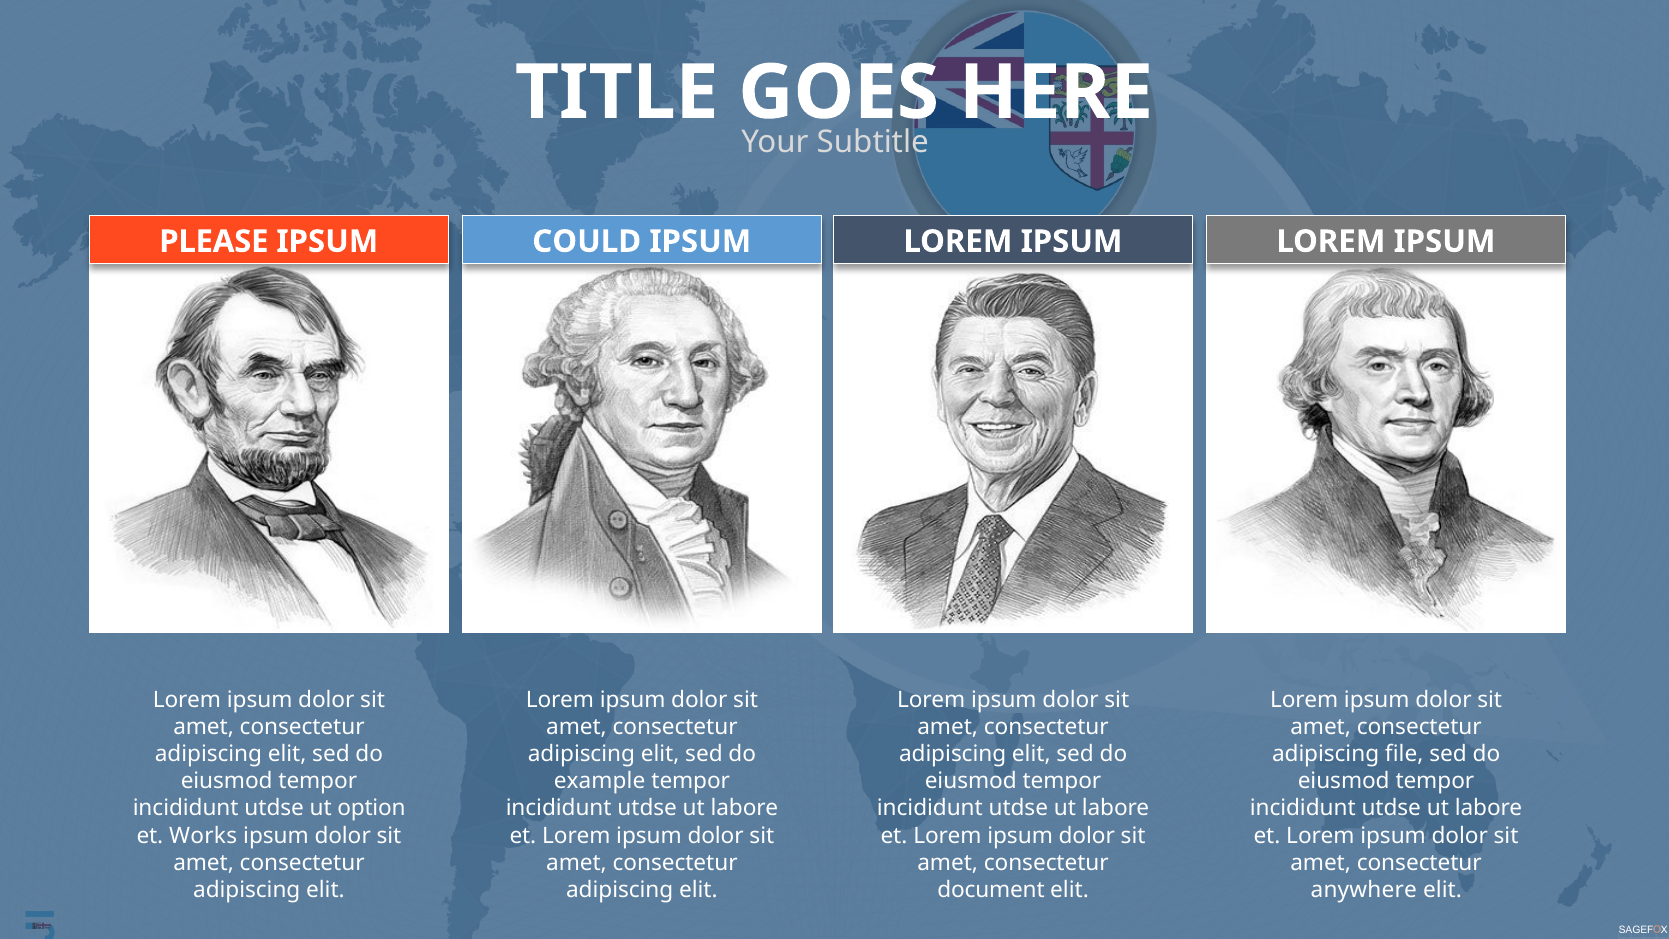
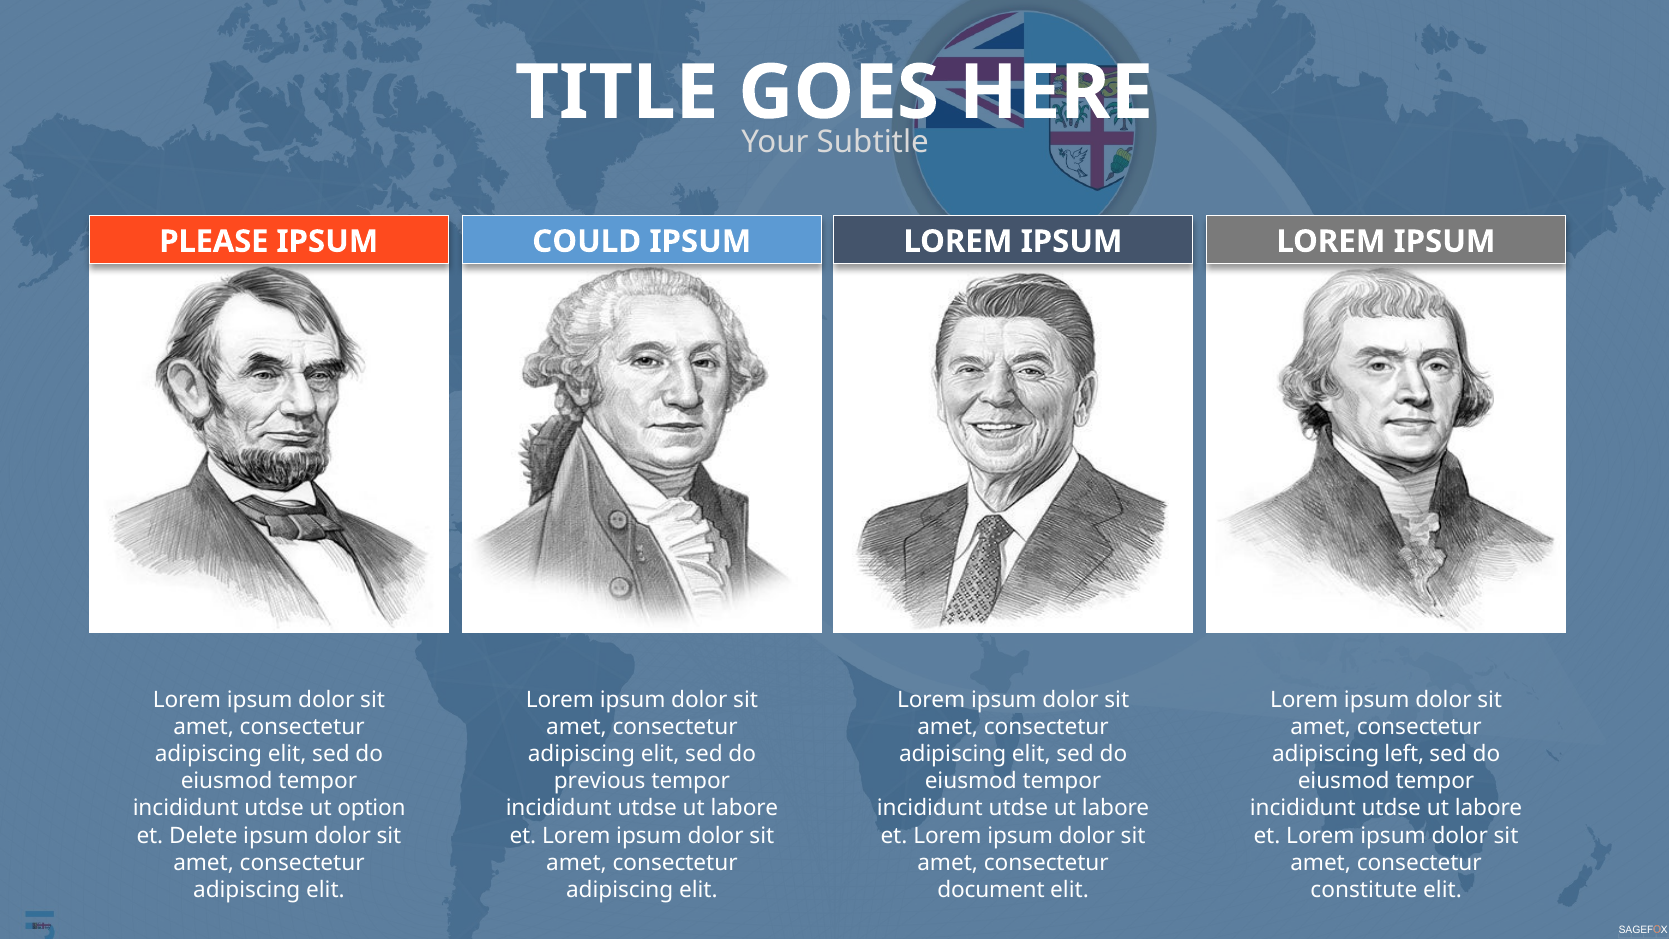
file: file -> left (1404, 754)
example: example -> previous (600, 781)
Works: Works -> Delete (203, 835)
anywhere: anywhere -> constitute (1364, 890)
